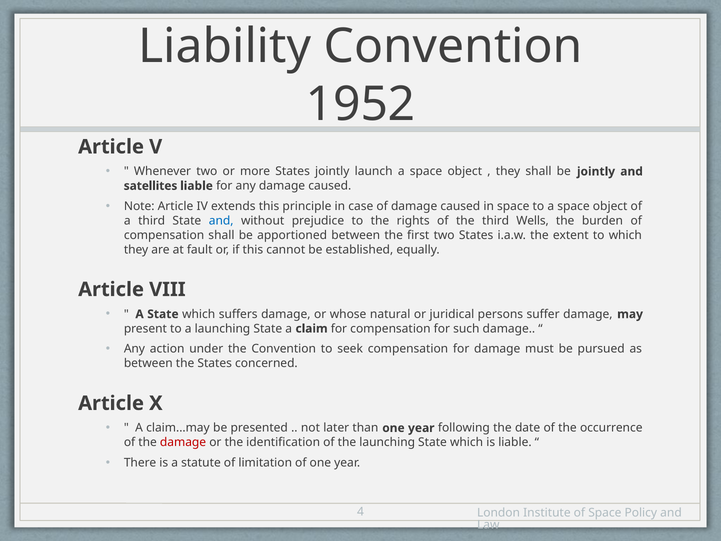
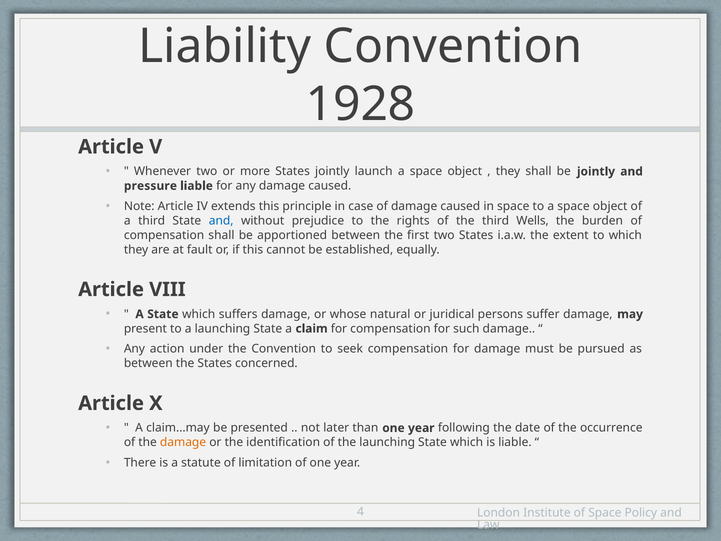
1952: 1952 -> 1928 (361, 104)
satellites: satellites -> pressure (150, 186)
damage colour: red -> orange (183, 442)
